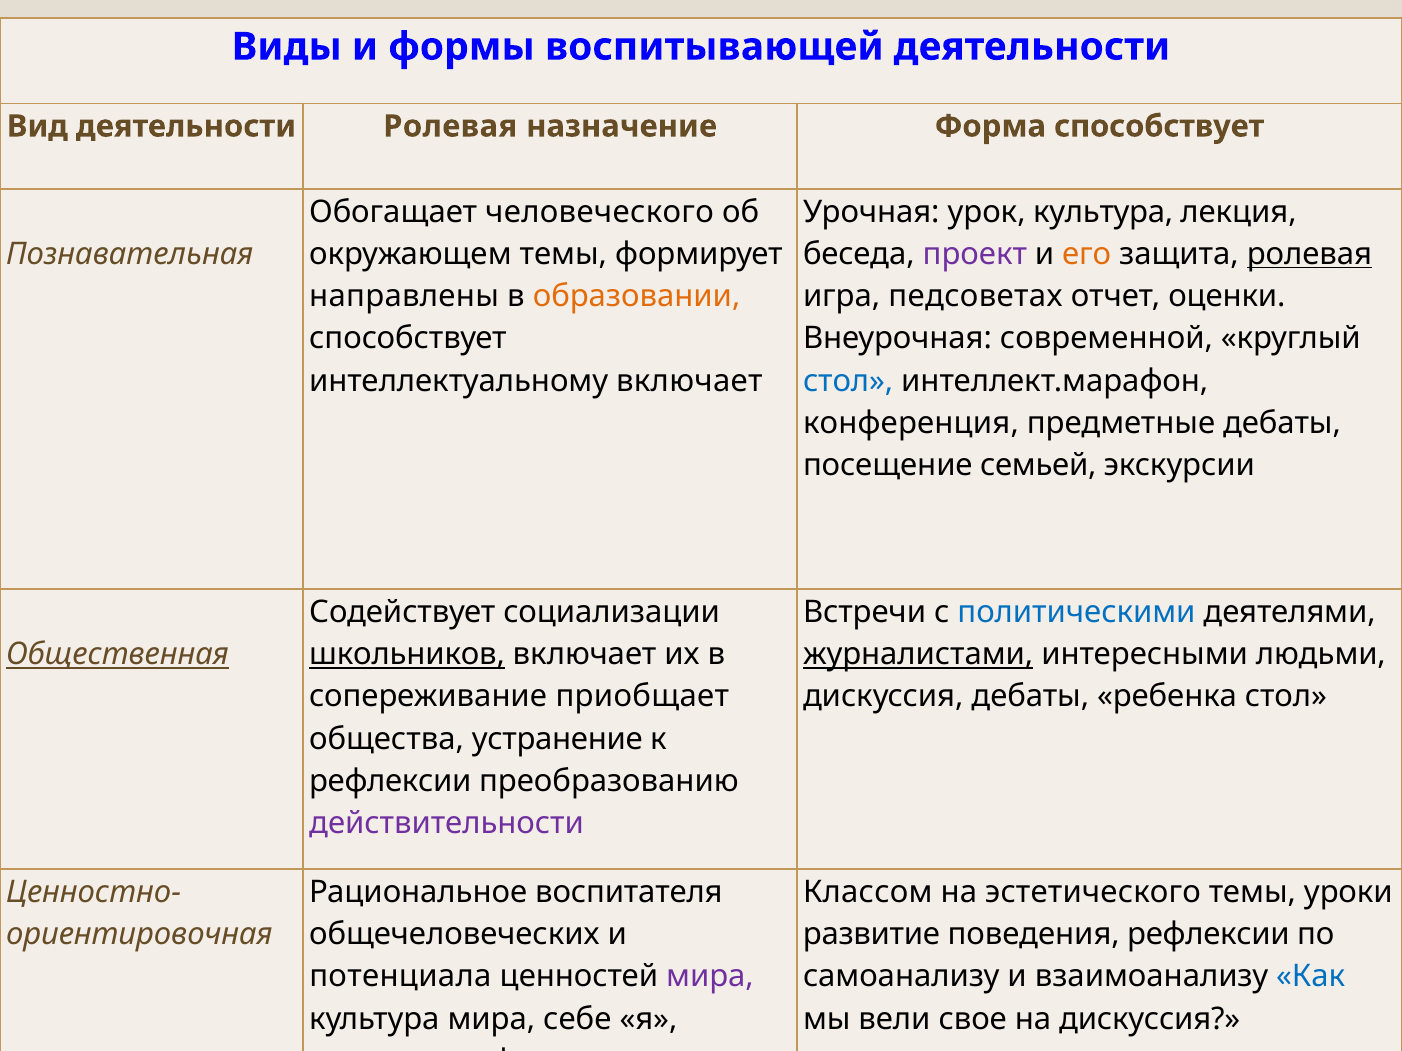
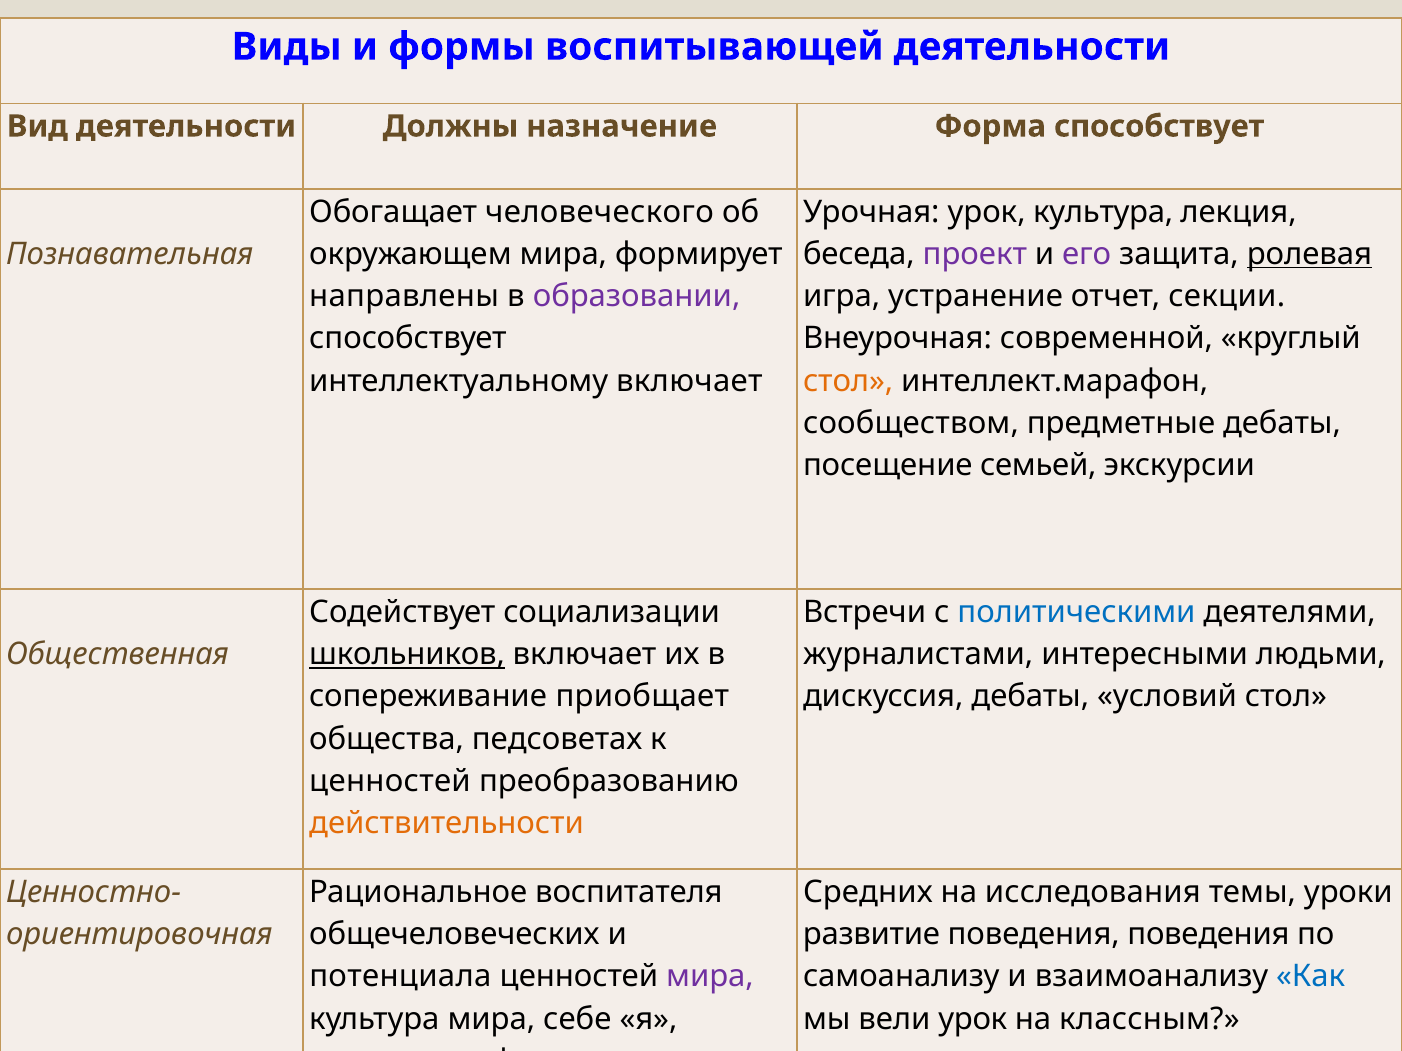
деятельности Ролевая: Ролевая -> Должны (450, 126)
окружающем темы: темы -> мира (563, 254)
его colour: orange -> purple (1087, 254)
образовании colour: orange -> purple (637, 296)
педсоветах: педсоветах -> устранение (976, 296)
оценки: оценки -> секции (1227, 296)
стол colour: blue -> orange (848, 381)
конференция: конференция -> сообществом (911, 423)
Общественная underline: present -> none (117, 655)
журналистами underline: present -> none (918, 655)
ребенка: ребенка -> условий (1167, 697)
устранение: устранение -> педсоветах (557, 739)
рефлексии: рефлексии -> ценностей (390, 781)
действительности colour: purple -> orange (447, 824)
Классом: Классом -> Средних (868, 893)
эстетического: эстетического -> исследования (1093, 893)
поведения рефлексии: рефлексии -> поведения (1208, 935)
вели свое: свое -> урок (973, 1019)
на дискуссия: дискуссия -> классным (1149, 1019)
